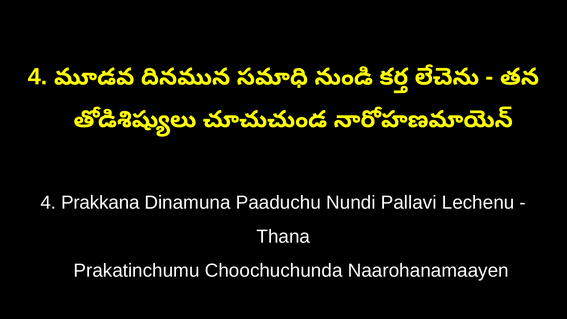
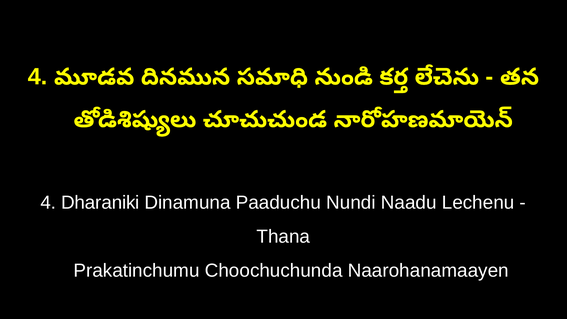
Prakkana: Prakkana -> Dharaniki (100, 203)
Pallavi: Pallavi -> Naadu (409, 203)
